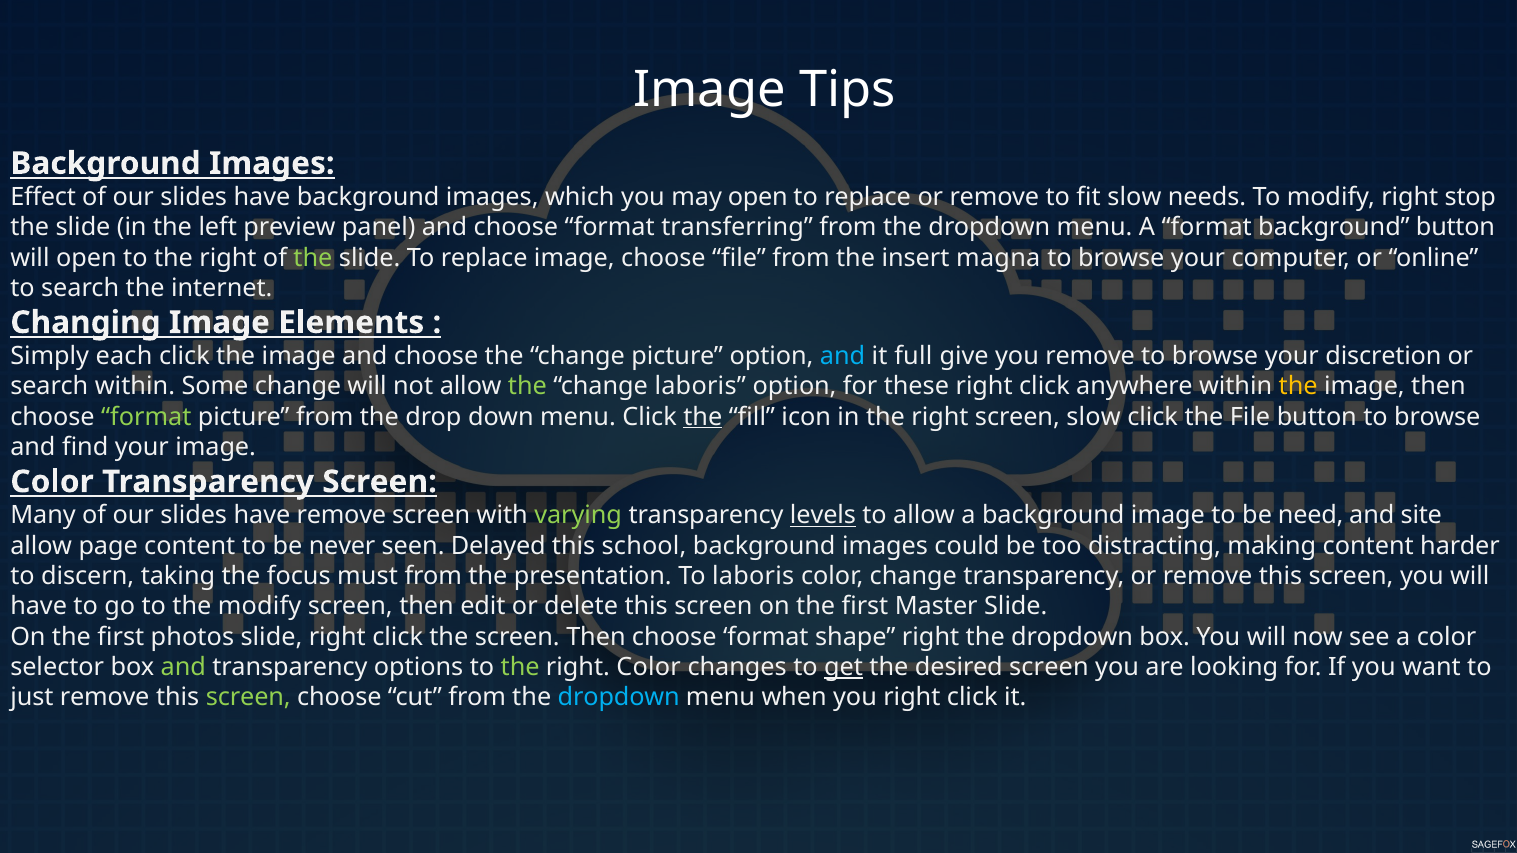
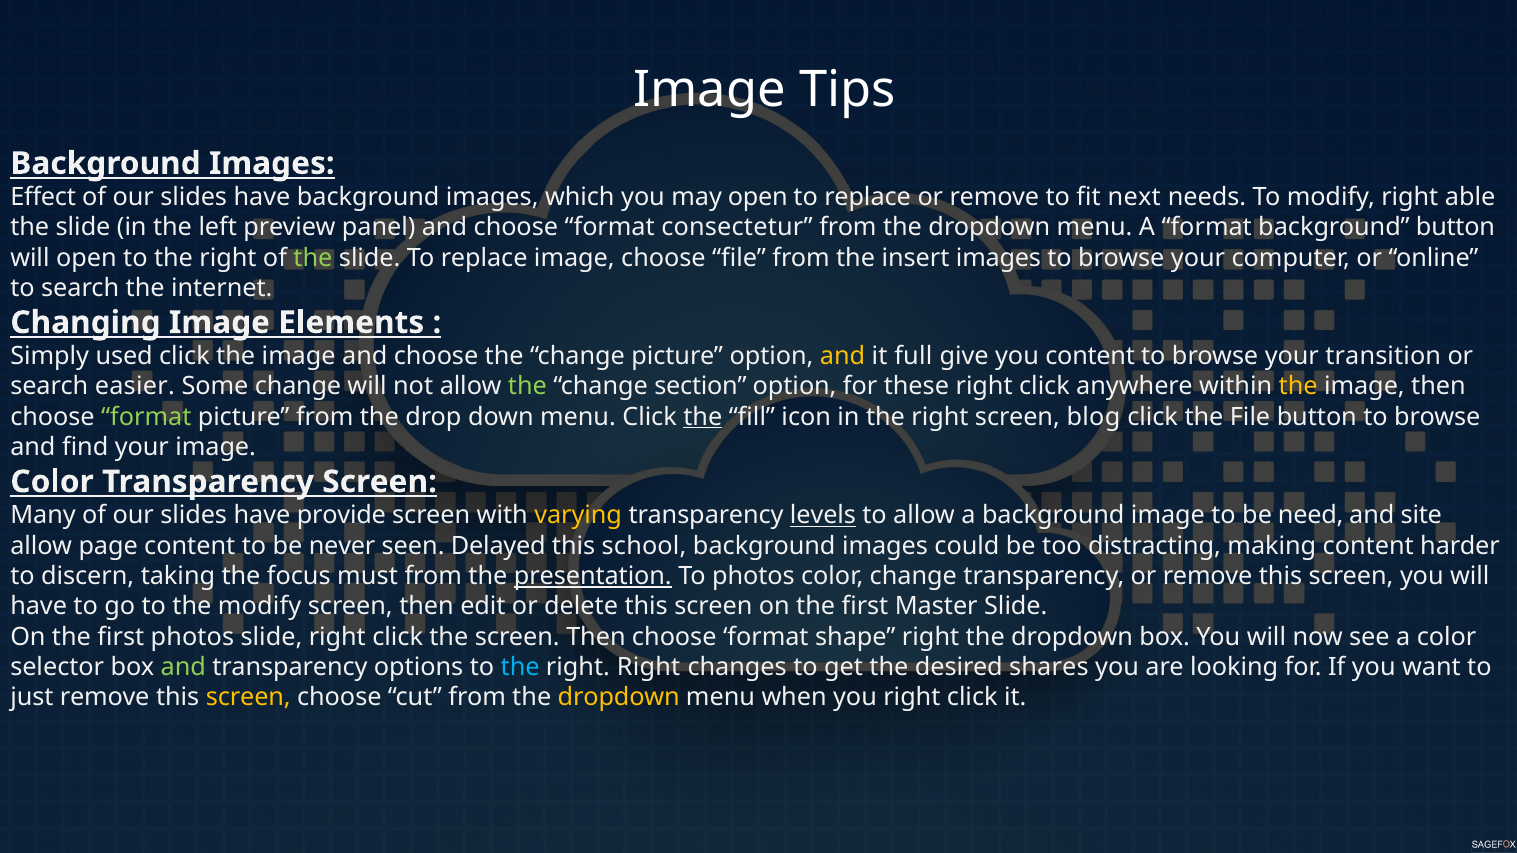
fit slow: slow -> next (1134, 197)
stop: stop -> able (1470, 197)
transferring: transferring -> consectetur (737, 227)
insert magna: magna -> images (998, 258)
each: each -> used (124, 356)
and colour: light blue -> yellow (843, 356)
you remove: remove -> content (1090, 356)
discretion: discretion -> transition (1383, 356)
search within: within -> easier (135, 387)
change laboris: laboris -> section (700, 387)
screen slow: slow -> blog (1094, 417)
have remove: remove -> provide (341, 516)
varying colour: light green -> yellow (578, 516)
presentation underline: none -> present (593, 576)
To laboris: laboris -> photos (753, 576)
the colour: light green -> light blue (520, 667)
right Color: Color -> Right (649, 667)
get underline: present -> none (844, 667)
desired screen: screen -> shares (1049, 667)
screen colour: light green -> yellow (248, 698)
dropdown colour: light blue -> yellow (619, 698)
